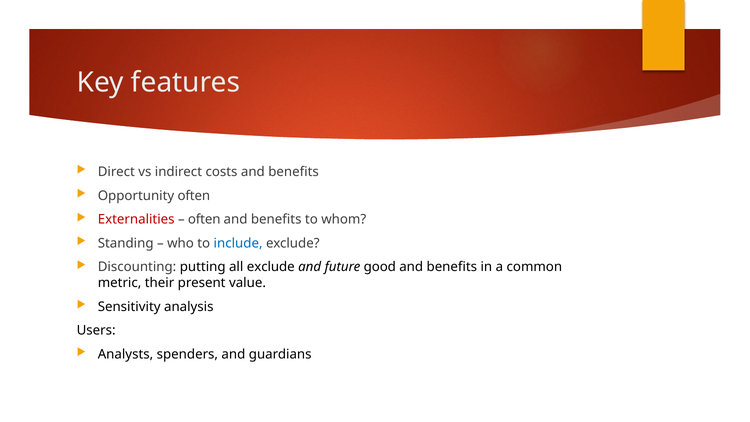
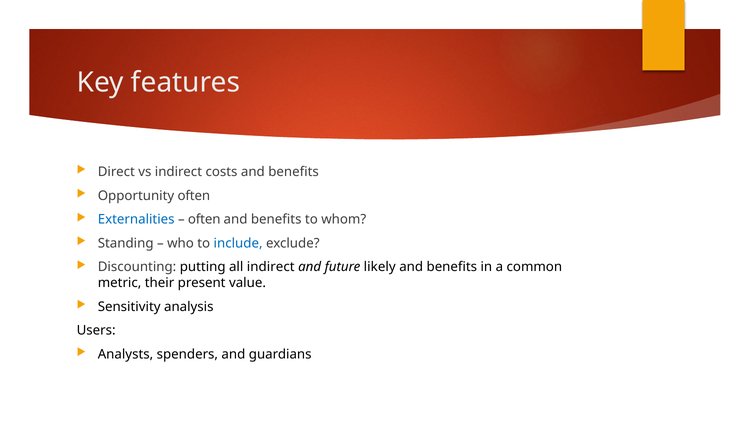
Externalities colour: red -> blue (136, 219)
all exclude: exclude -> indirect (271, 267)
good: good -> likely (380, 267)
